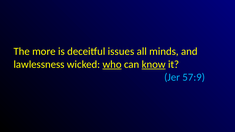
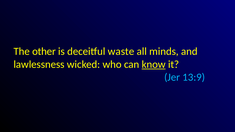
more: more -> other (44, 51)
issues: issues -> waste (121, 51)
who underline: present -> none (112, 64)
57:9: 57:9 -> 13:9 (194, 77)
